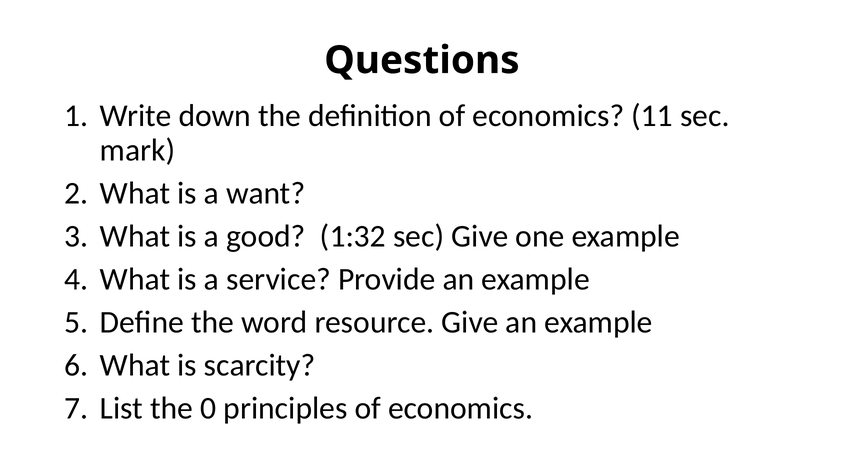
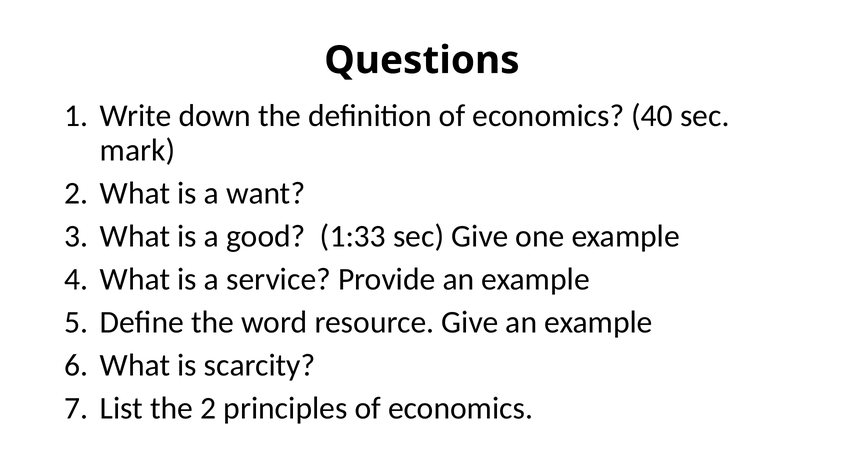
11: 11 -> 40 (652, 116)
1:32: 1:32 -> 1:33 (353, 236)
the 0: 0 -> 2 (208, 408)
